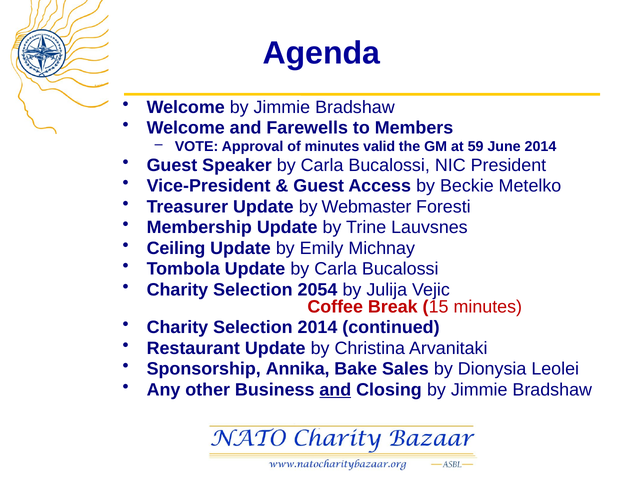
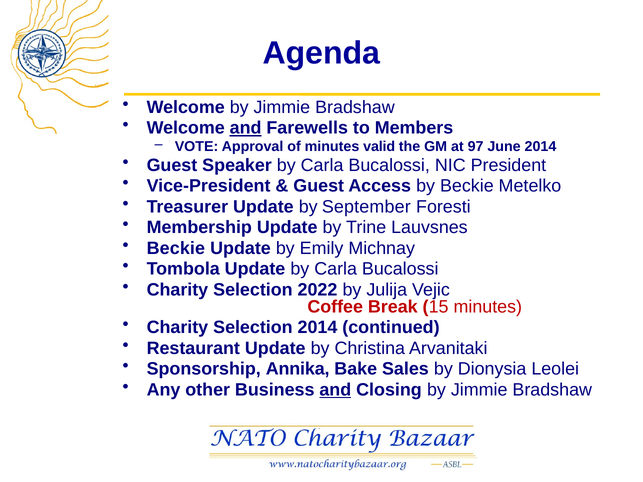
and underline: none -> present (246, 128)
59: 59 -> 97 (476, 147)
Webmaster: Webmaster -> September (366, 207)
Ceiling: Ceiling -> Beckie (176, 248)
2054: 2054 -> 2022 (317, 290)
